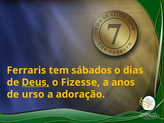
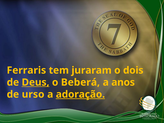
sábados: sábados -> juraram (92, 70)
dias: dias -> dois (133, 70)
Fizesse: Fizesse -> Beberá (80, 82)
adoração underline: none -> present (80, 94)
